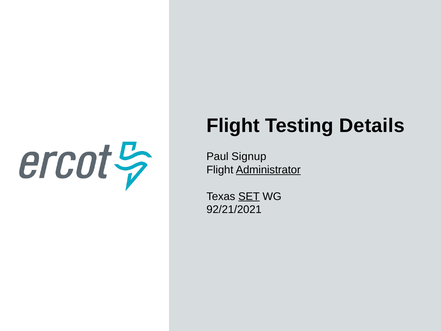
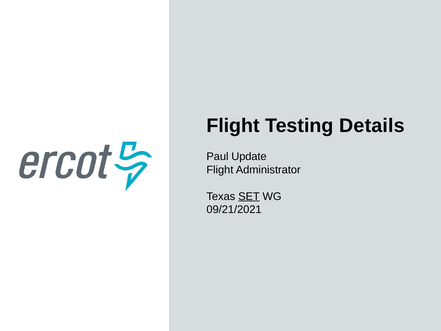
Signup: Signup -> Update (249, 157)
Administrator underline: present -> none (268, 170)
92/21/2021: 92/21/2021 -> 09/21/2021 (234, 209)
